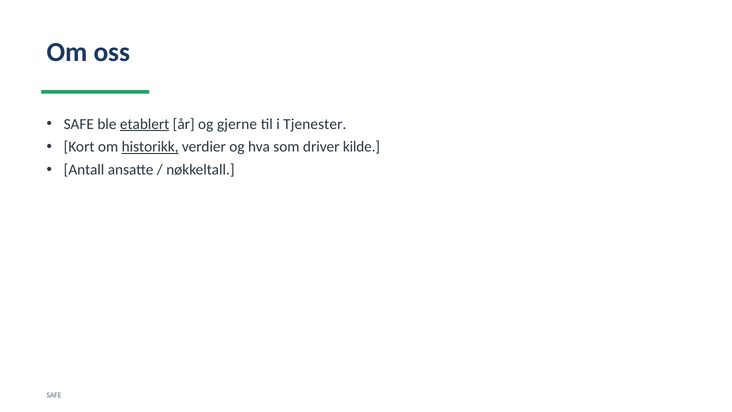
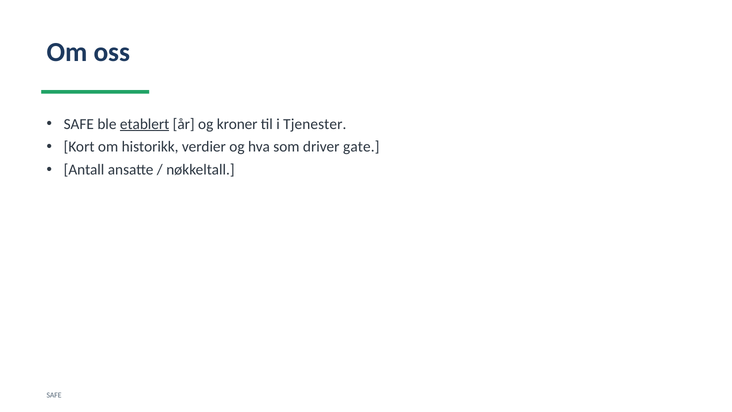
gjerne: gjerne -> kroner (237, 124)
historikk underline: present -> none (150, 147)
kilde: kilde -> gate (361, 147)
